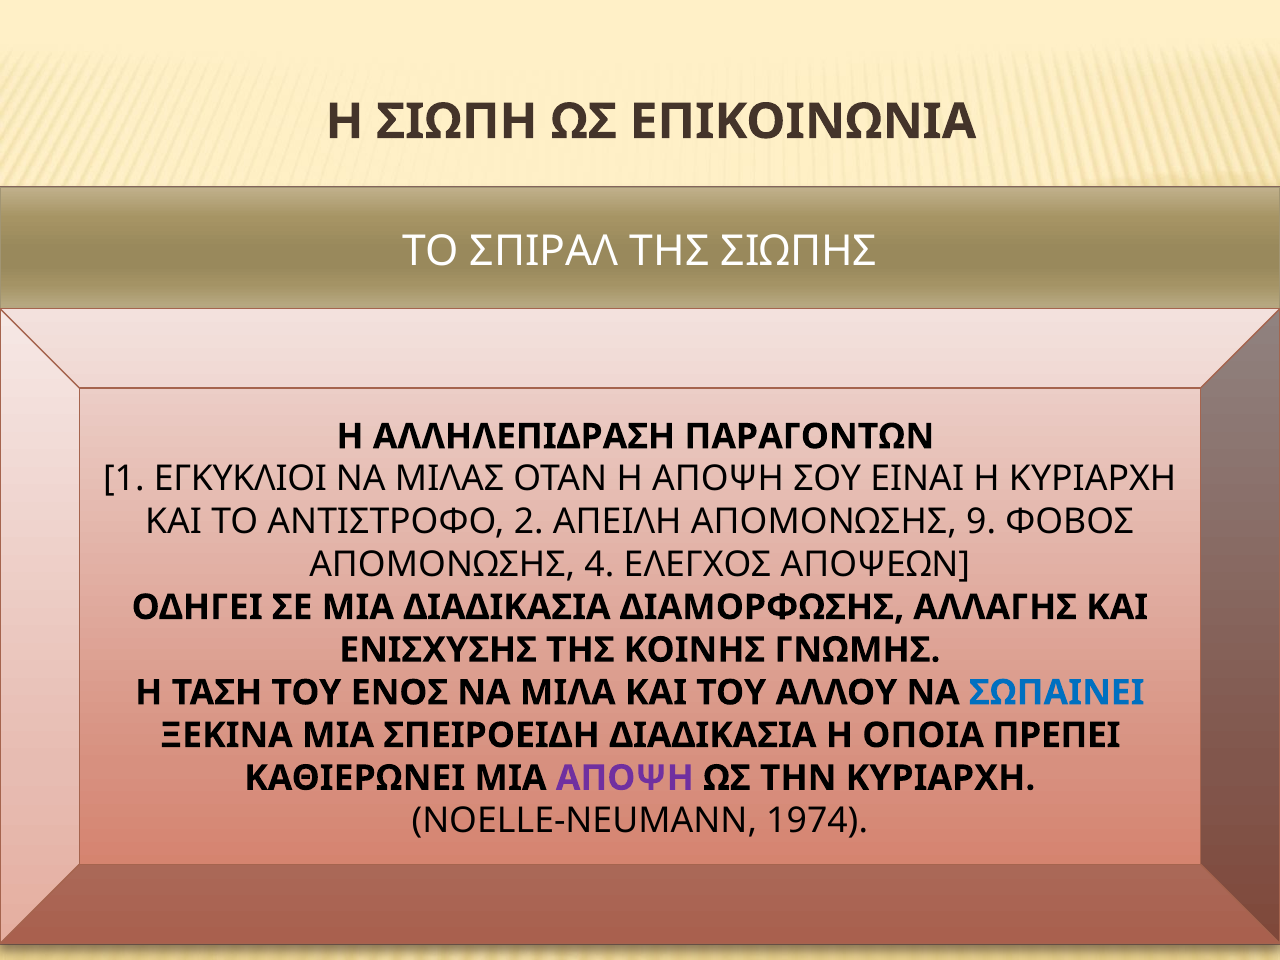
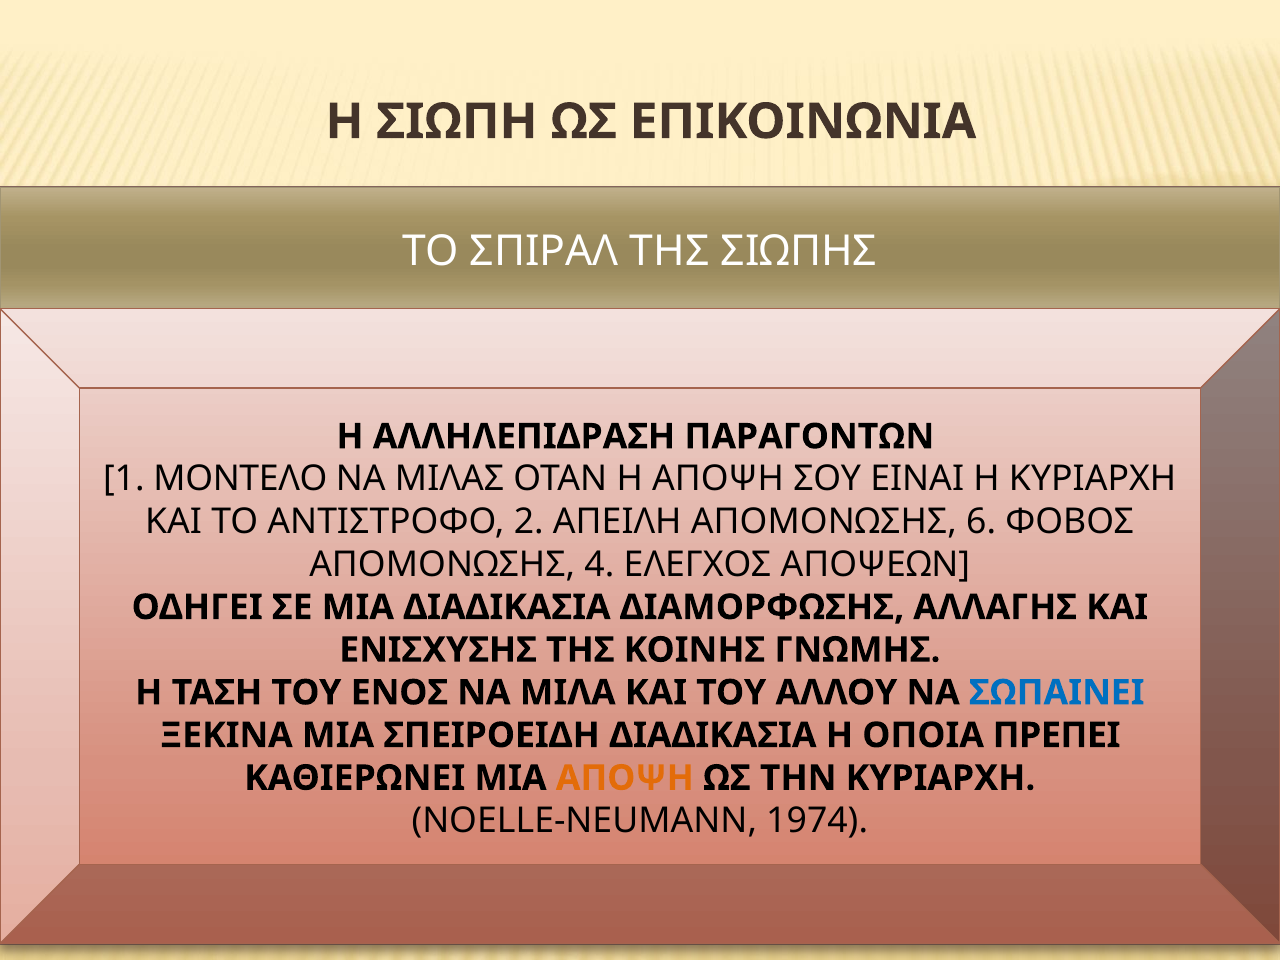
ΕΓΚΥΚΛΙΟΙ: ΕΓΚΥΚΛΙΟΙ -> ΜΟΝΤΕΛΟ (240, 479)
9: 9 -> 6 (981, 522)
ΑΠΟΨΗ colour: purple -> orange (625, 778)
